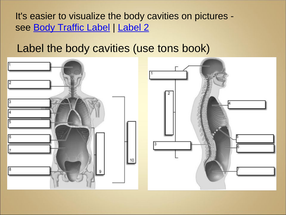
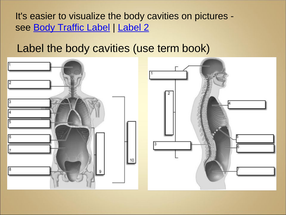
tons: tons -> term (168, 48)
